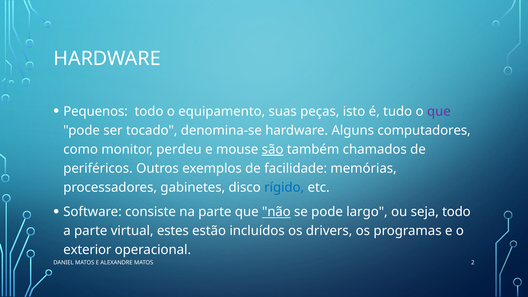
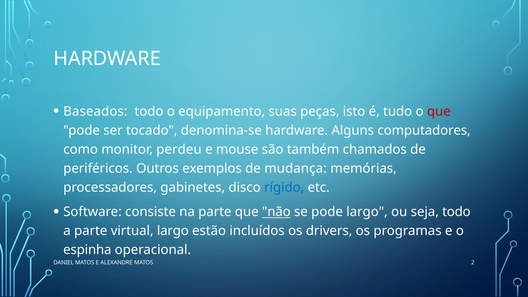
Pequenos: Pequenos -> Baseados (95, 111)
que colour: purple -> red (439, 111)
são underline: present -> none (273, 149)
facilidade: facilidade -> mudança (296, 168)
virtual estes: estes -> largo (173, 231)
exterior: exterior -> espinha (87, 250)
